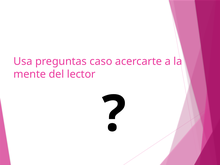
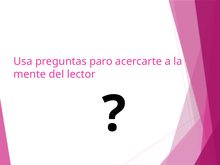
caso: caso -> paro (101, 61)
